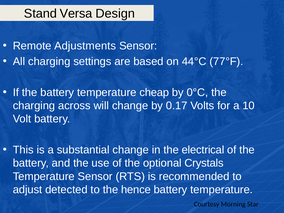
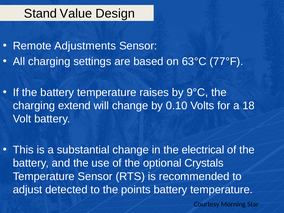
Versa: Versa -> Value (76, 14)
44°C: 44°C -> 63°C (194, 61)
cheap: cheap -> raises (154, 92)
0°C: 0°C -> 9°C (197, 92)
across: across -> extend (74, 106)
0.17: 0.17 -> 0.10 (177, 106)
10: 10 -> 18 (249, 106)
hence: hence -> points (136, 190)
